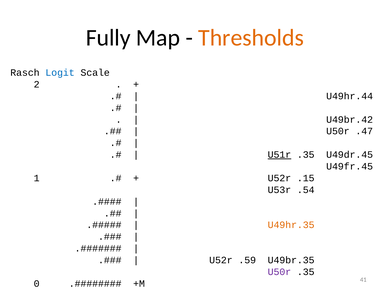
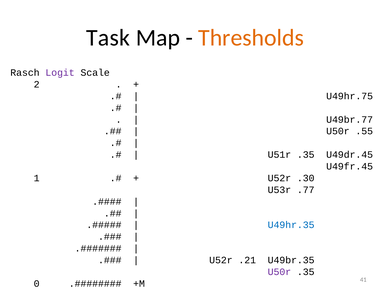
Fully: Fully -> Task (108, 38)
Logit colour: blue -> purple (60, 73)
U49hr.44: U49hr.44 -> U49hr.75 (350, 96)
U49br.42: U49br.42 -> U49br.77 (350, 119)
.47: .47 -> .55 (364, 131)
U51r underline: present -> none (279, 154)
.15: .15 -> .30 (306, 178)
.54: .54 -> .77 (306, 190)
U49hr.35 colour: orange -> blue (291, 225)
.59: .59 -> .21 (247, 260)
